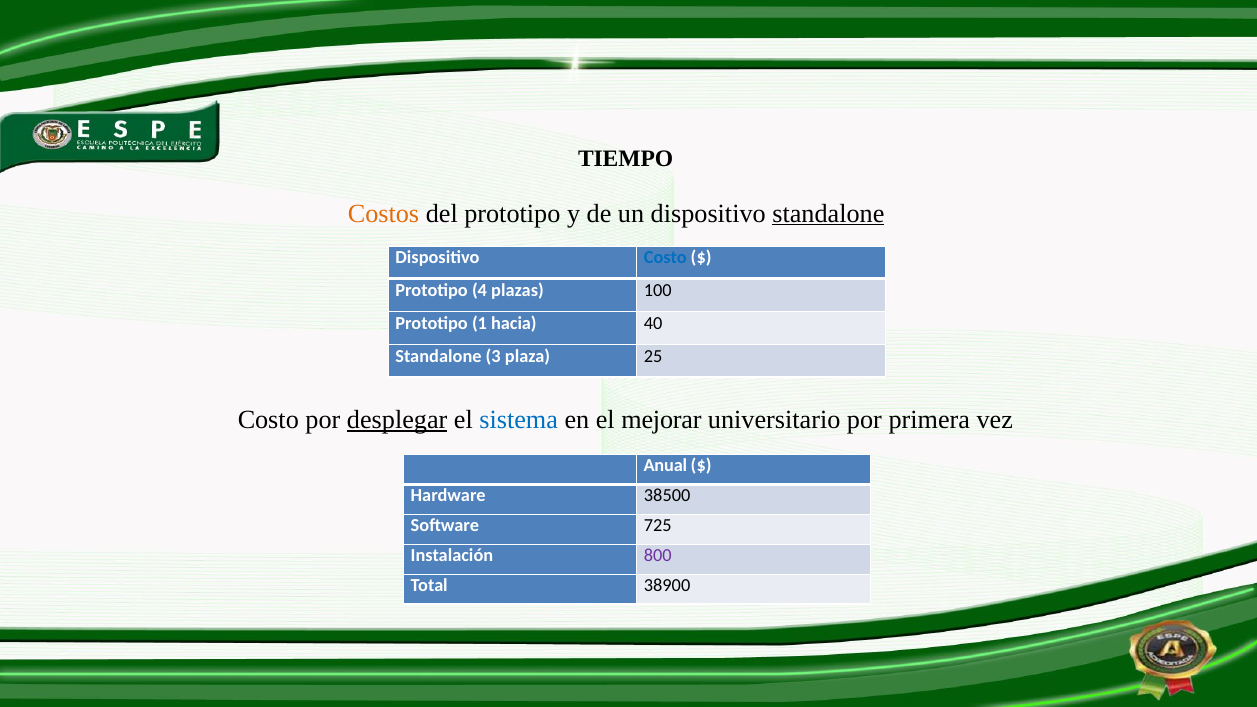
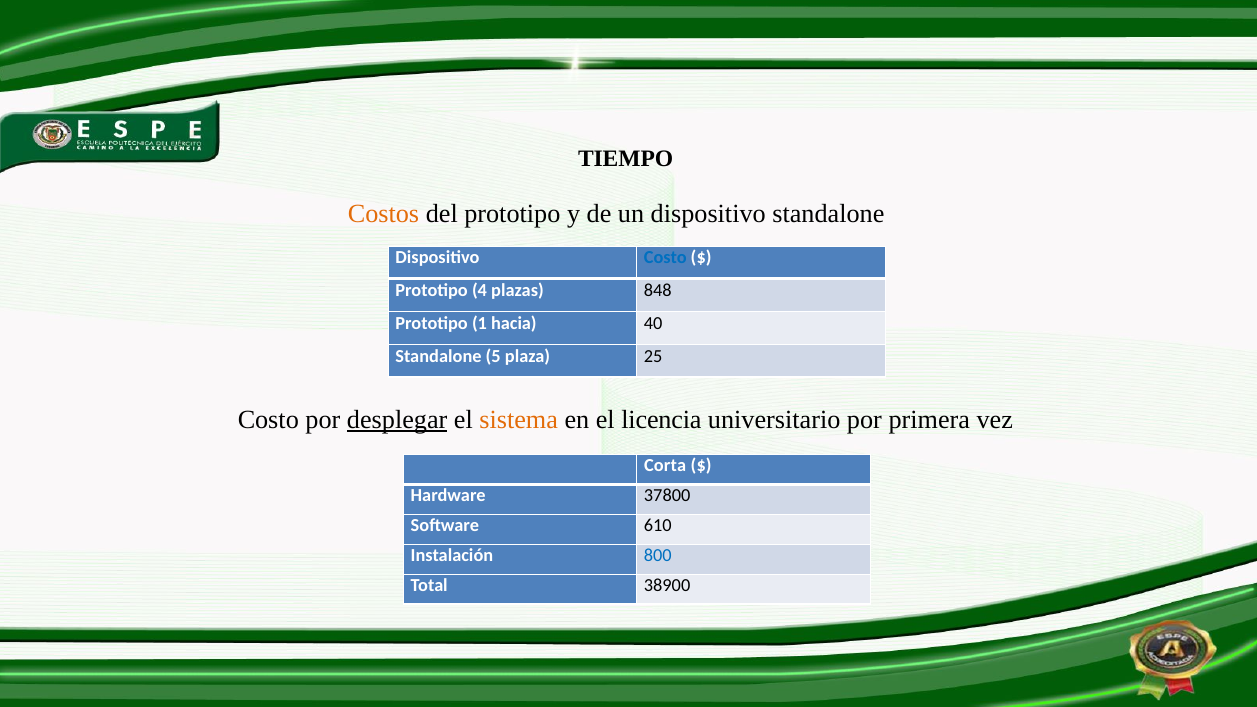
standalone underline: present -> none (828, 213)
100: 100 -> 848 (658, 290)
3: 3 -> 5 (493, 356)
sistema colour: blue -> orange (519, 420)
mejorar: mejorar -> licencia (661, 420)
Anual: Anual -> Corta (665, 466)
38500: 38500 -> 37800 (667, 496)
725: 725 -> 610 (658, 526)
800 colour: purple -> blue (658, 556)
